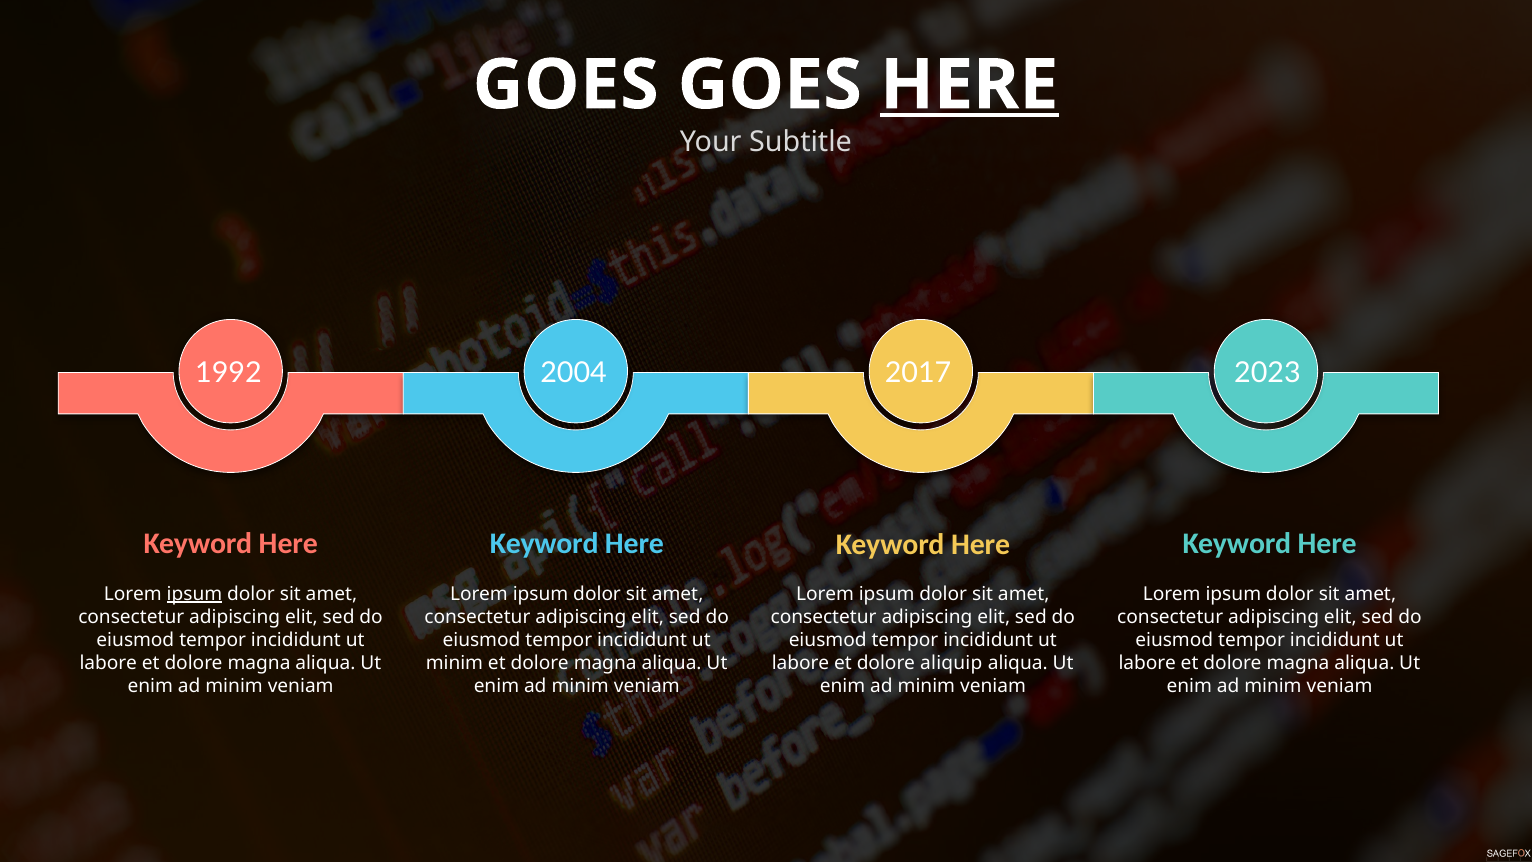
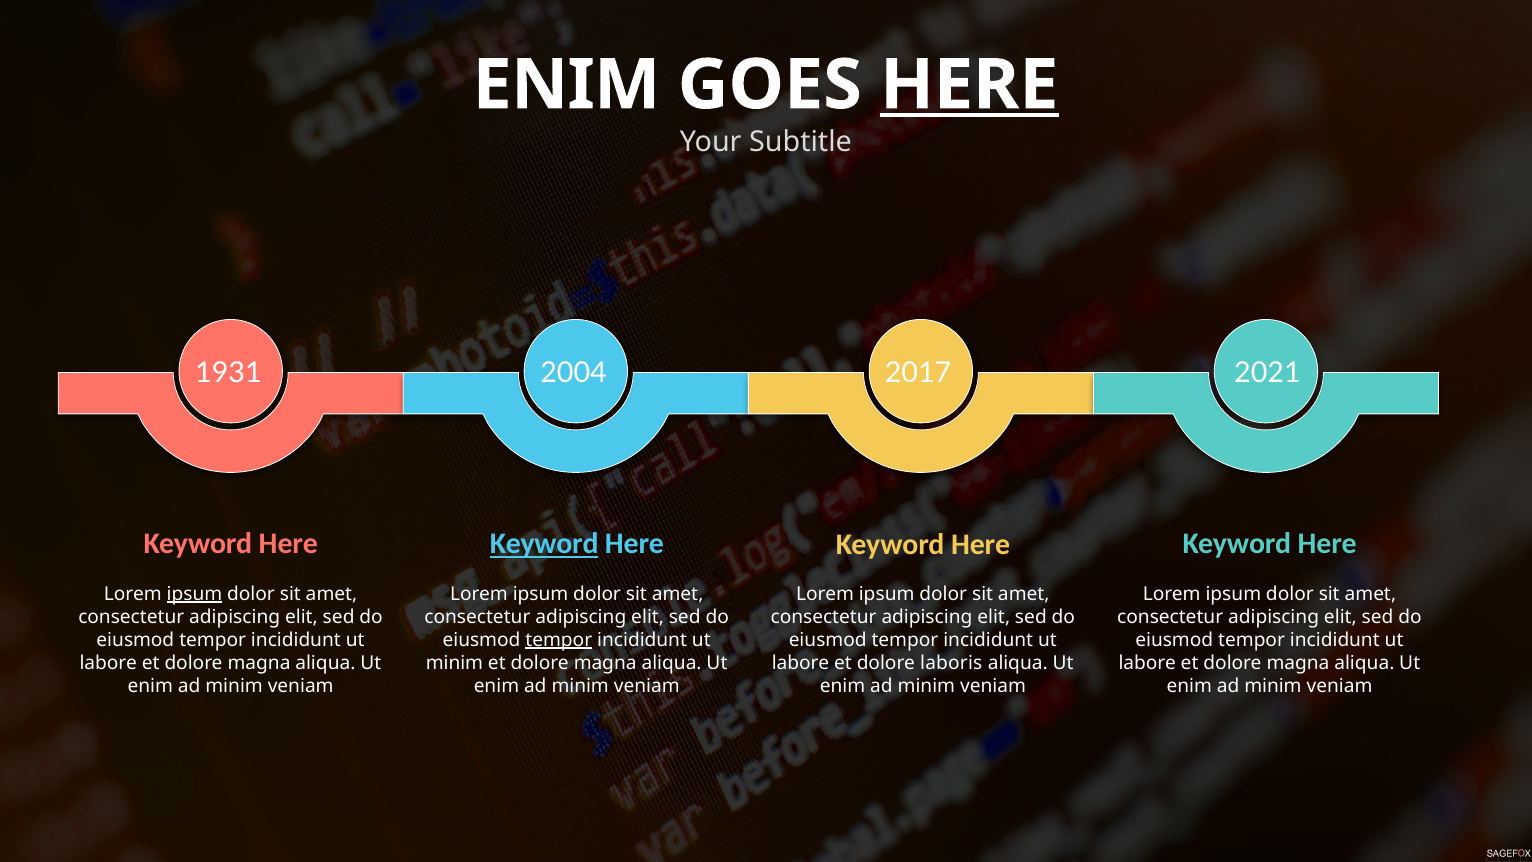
GOES: GOES -> ENIM (566, 85)
1992: 1992 -> 1931 (228, 373)
2023: 2023 -> 2021 (1267, 373)
Keyword underline: none -> present (544, 544)
tempor underline: none -> present (559, 640)
aliquip: aliquip -> laboris (951, 663)
